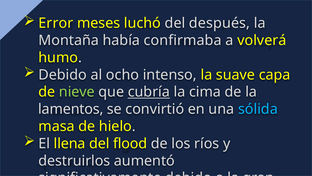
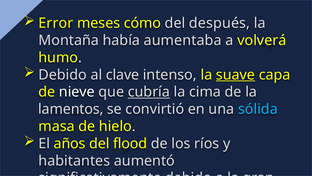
luchó: luchó -> cómo (142, 23)
confirmaba: confirmaba -> aumentaba (183, 40)
ocho: ocho -> clave (123, 75)
suave underline: none -> present (236, 75)
nieve colour: light green -> white (77, 92)
llena: llena -> años (70, 143)
destruirlos: destruirlos -> habitantes (74, 160)
